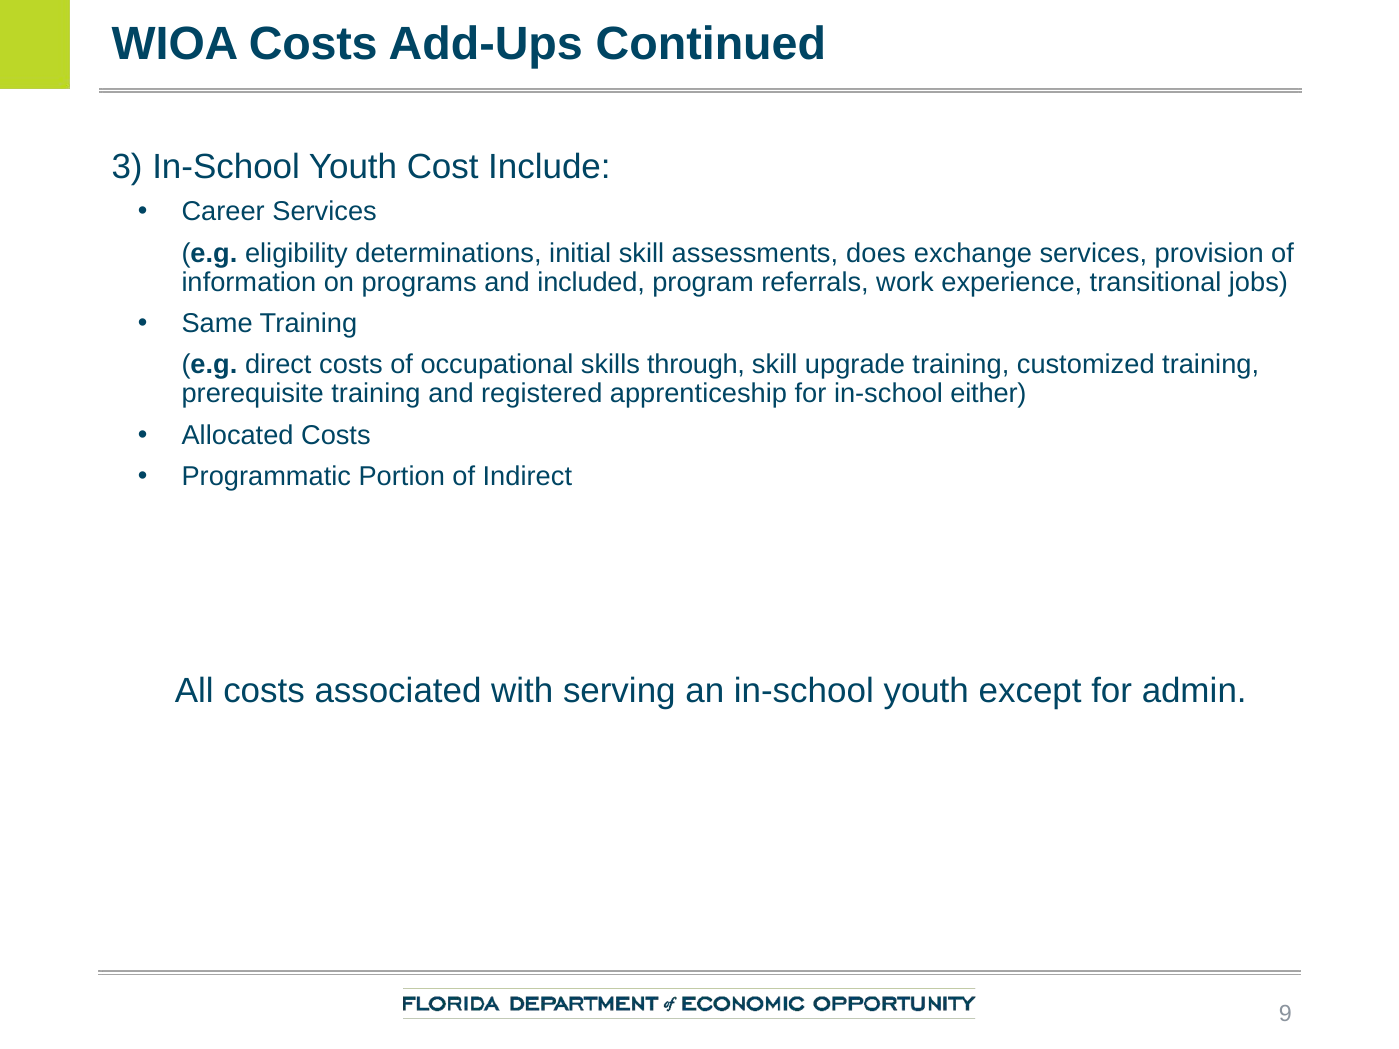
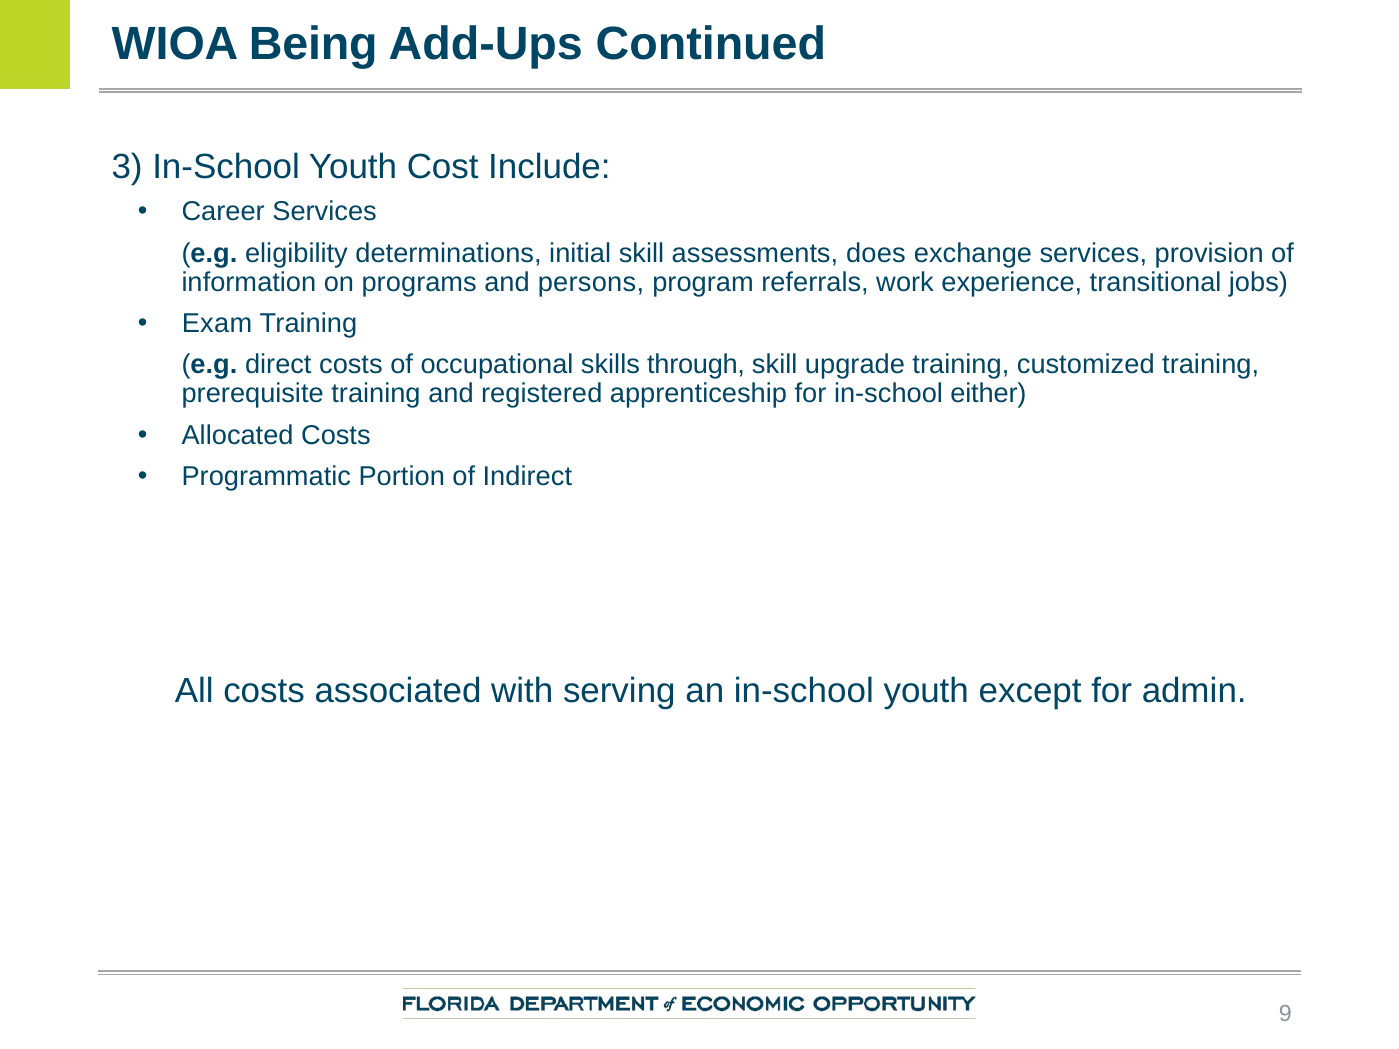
WIOA Costs: Costs -> Being (313, 44)
included: included -> persons (591, 282)
Same: Same -> Exam (217, 324)
